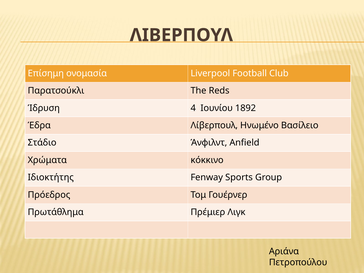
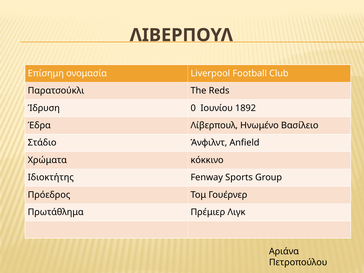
4: 4 -> 0 (193, 108)
